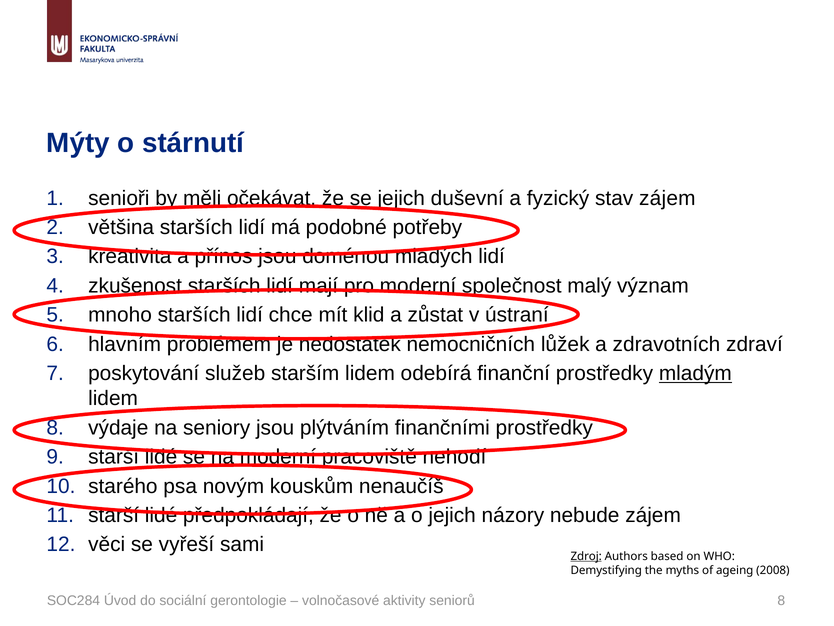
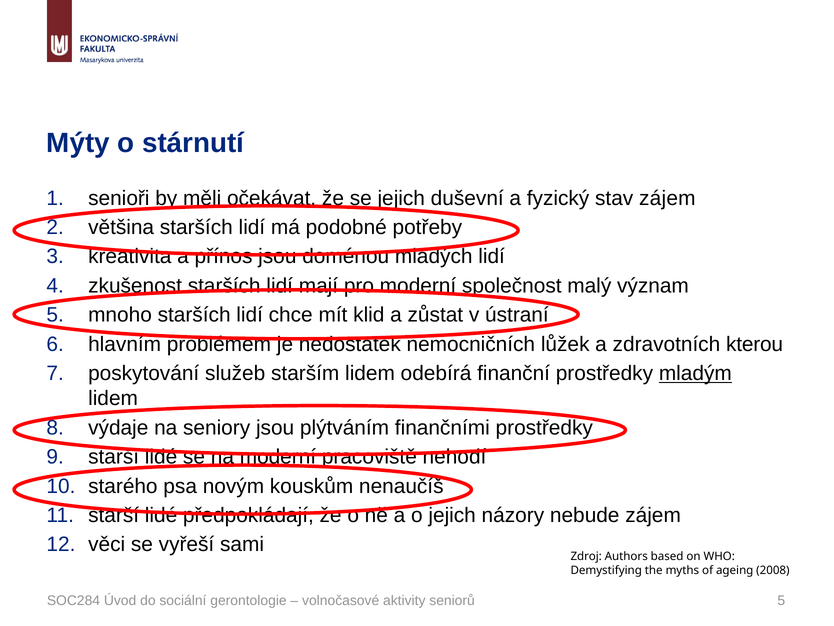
zdraví: zdraví -> kterou (755, 344)
Zdroj underline: present -> none (586, 556)
seniorů 8: 8 -> 5 (781, 600)
